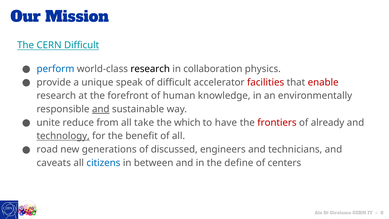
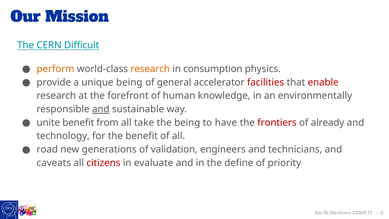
perform colour: blue -> orange (55, 69)
research colour: black -> orange (150, 69)
collaboration: collaboration -> consumption (213, 69)
unique speak: speak -> being (129, 82)
of difficult: difficult -> general (174, 82)
unite reduce: reduce -> benefit (78, 122)
the which: which -> being (187, 122)
technology underline: present -> none (63, 136)
discussed: discussed -> validation (174, 149)
citizens colour: blue -> red (103, 163)
between: between -> evaluate (154, 163)
centers: centers -> priority (284, 163)
